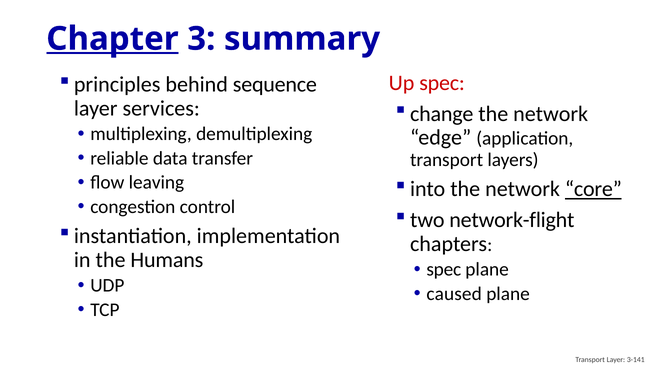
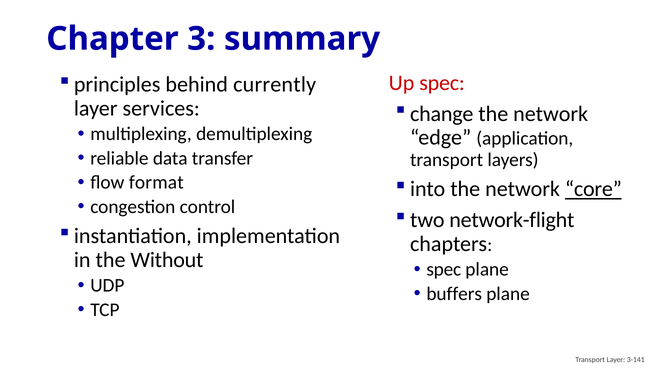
Chapter underline: present -> none (112, 39)
sequence: sequence -> currently (275, 85)
leaving: leaving -> format (156, 183)
Humans: Humans -> Without (167, 260)
caused: caused -> buffers (454, 294)
